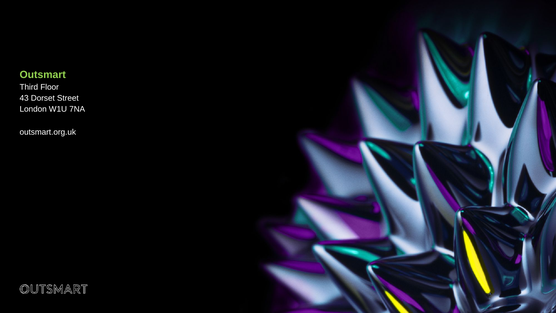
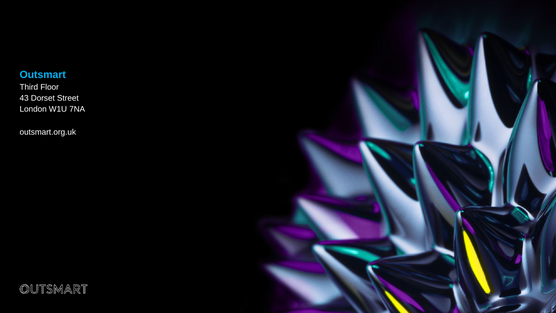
Outsmart colour: light green -> light blue (43, 75)
